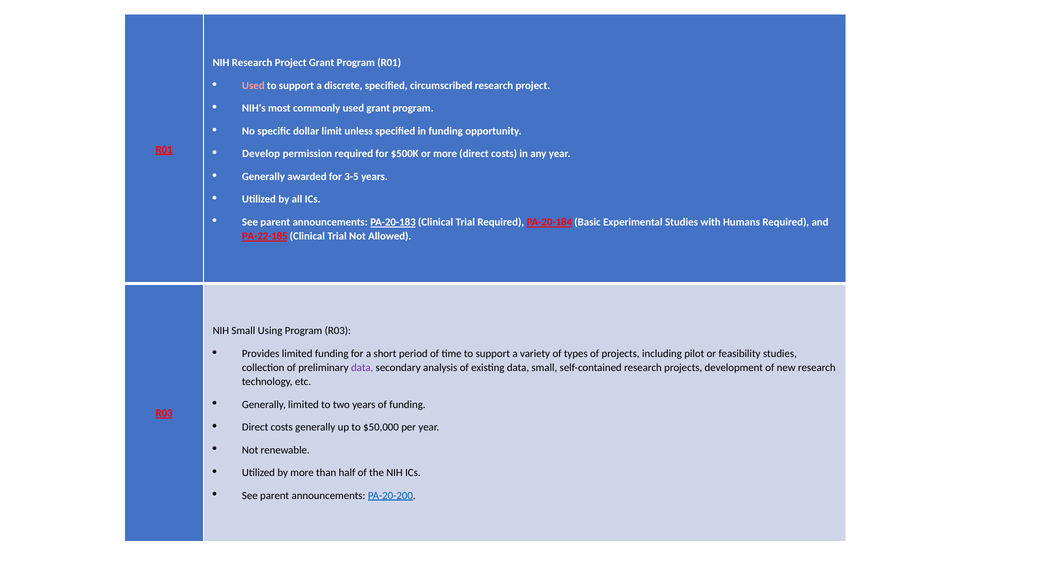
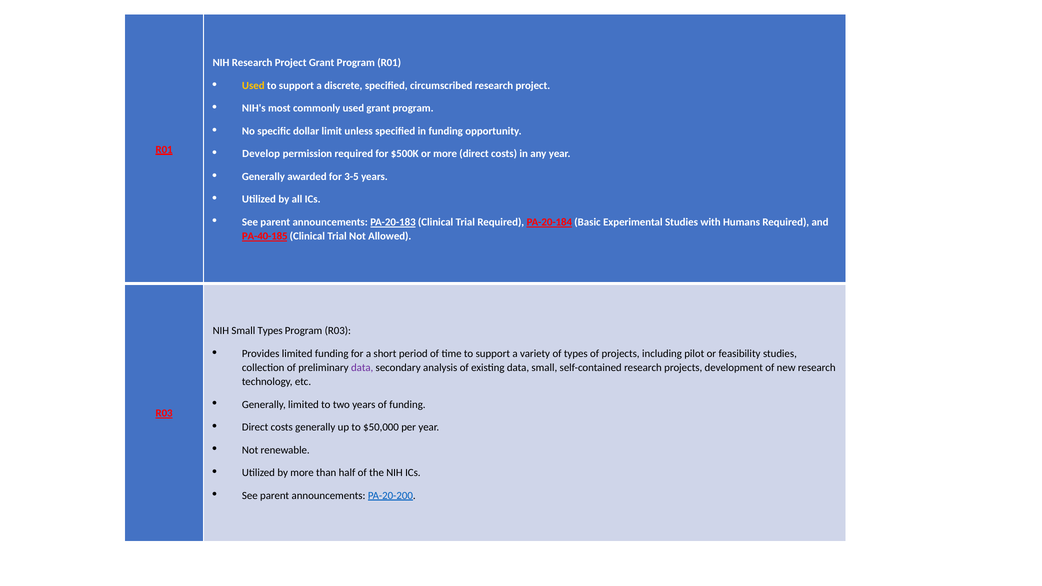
Used colour: pink -> yellow (253, 86)
PA-22-185: PA-22-185 -> PA-40-185 (265, 236)
Small Using: Using -> Types (270, 331)
